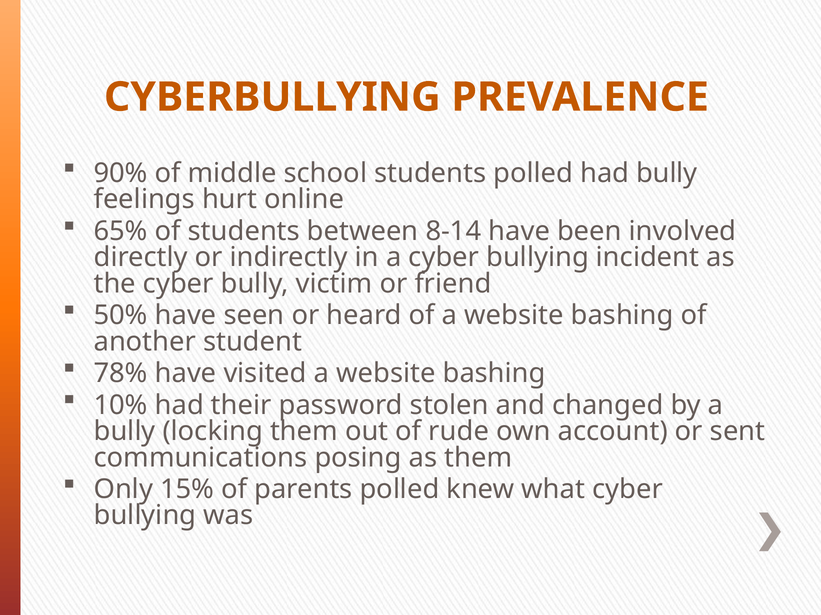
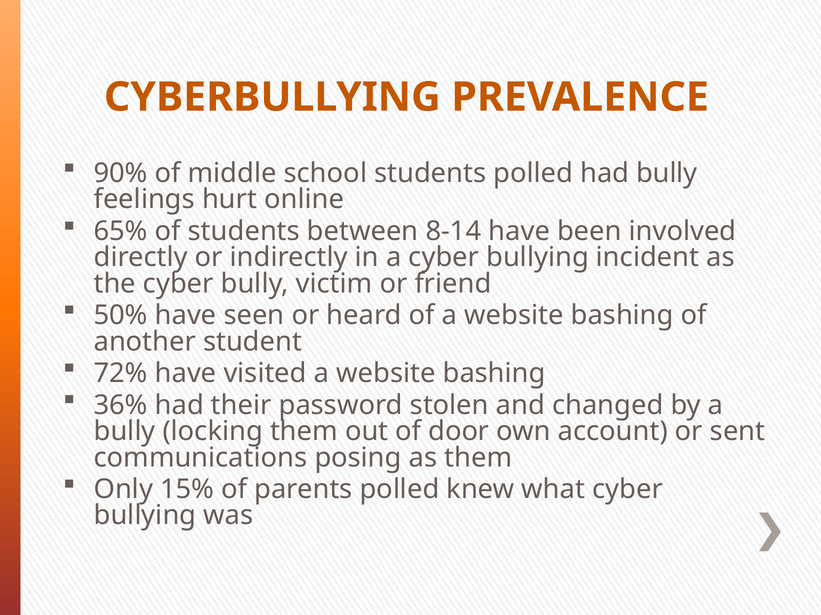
78%: 78% -> 72% (121, 374)
10%: 10% -> 36% (121, 406)
rude: rude -> door (459, 432)
